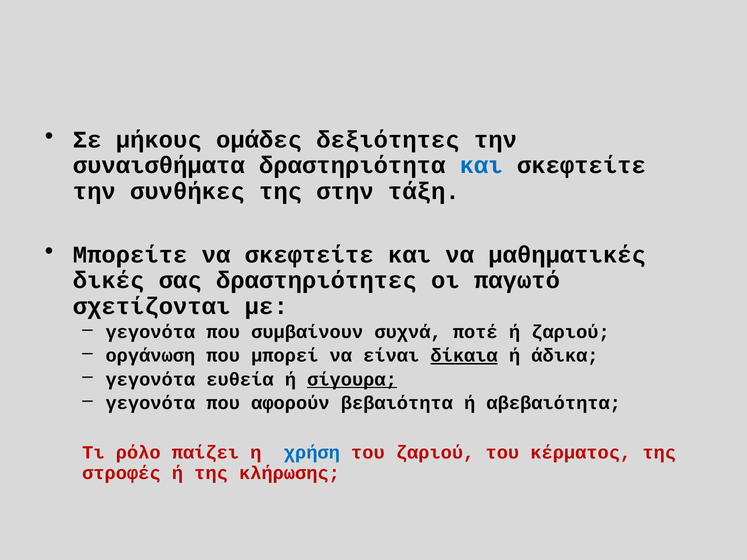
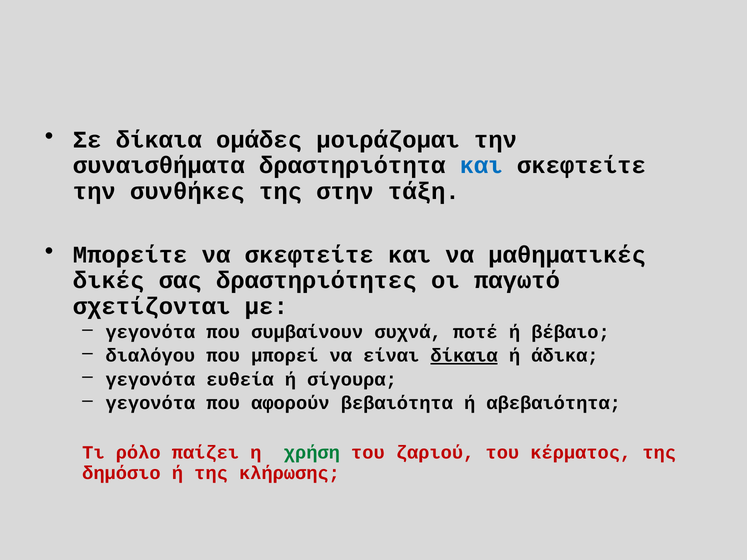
Σε μήκους: μήκους -> δίκαια (159, 140)
δεξιότητες: δεξιότητες -> μοιράζομαι (388, 140)
ή ζαριού: ζαριού -> βέβαιο (571, 332)
οργάνωση: οργάνωση -> διαλόγου (150, 356)
σίγουρα underline: present -> none (352, 380)
χρήση colour: blue -> green (312, 453)
στροφές: στροφές -> δημόσιο (121, 473)
